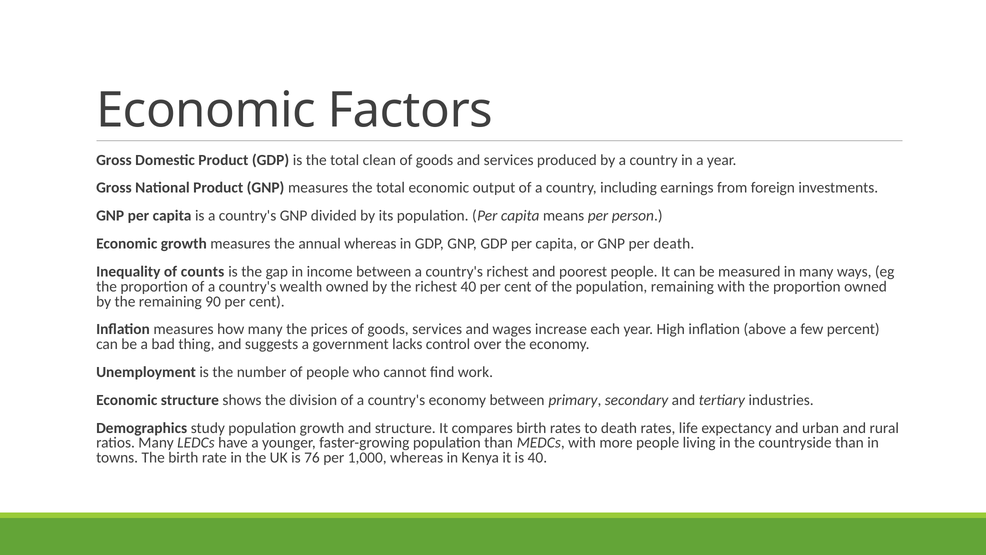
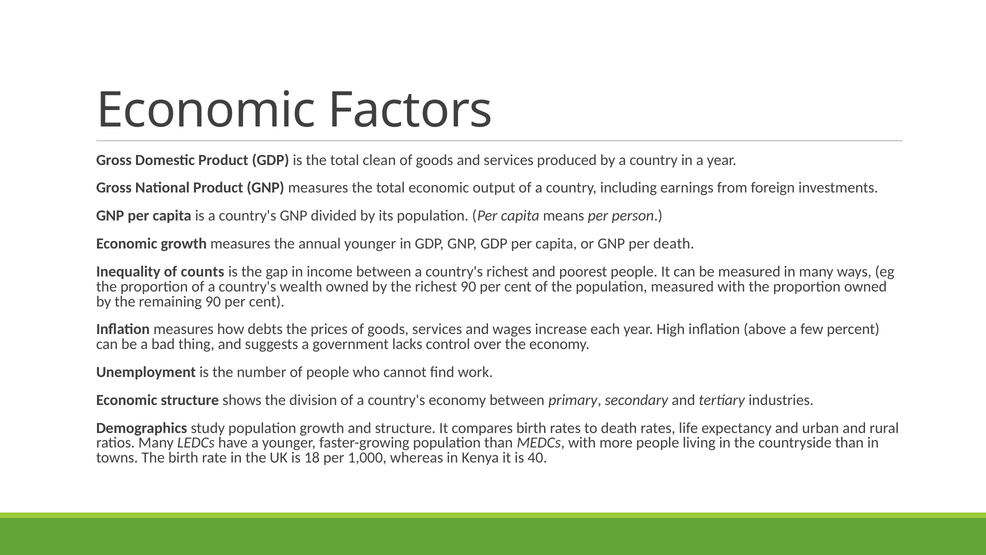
annual whereas: whereas -> younger (370, 243)
richest 40: 40 -> 90 (468, 286)
population remaining: remaining -> measured (682, 286)
how many: many -> debts (265, 329)
76: 76 -> 18 (312, 458)
